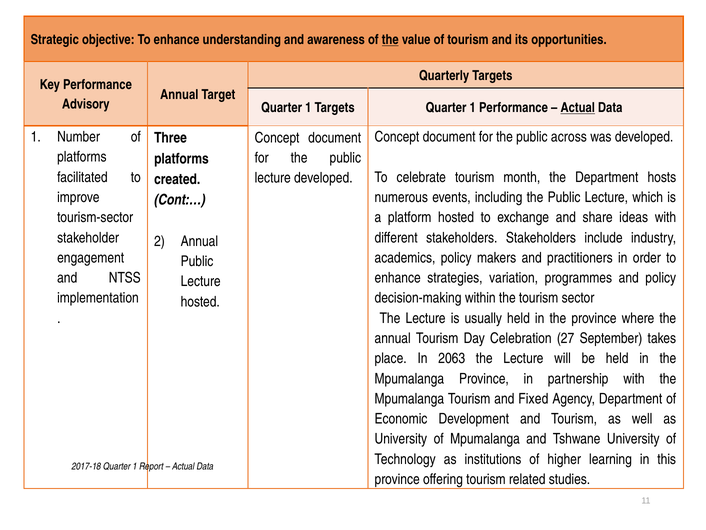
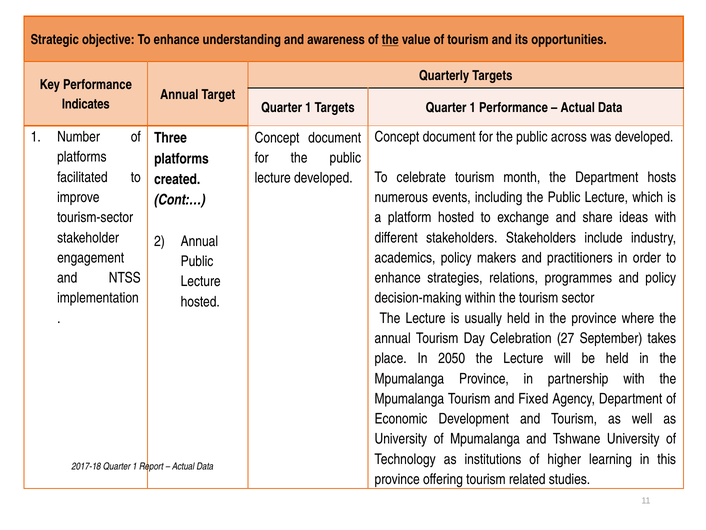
Advisory: Advisory -> Indicates (86, 104)
Actual underline: present -> none (578, 108)
variation: variation -> relations (514, 278)
2063: 2063 -> 2050 (452, 358)
